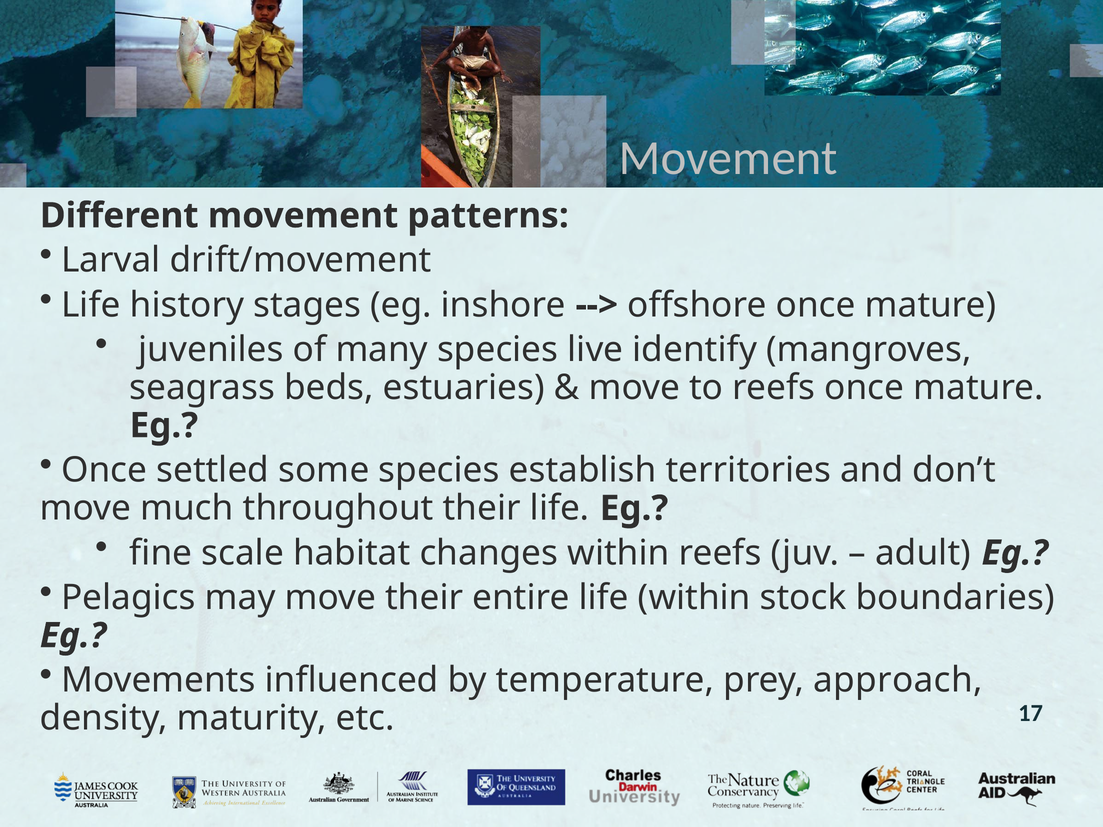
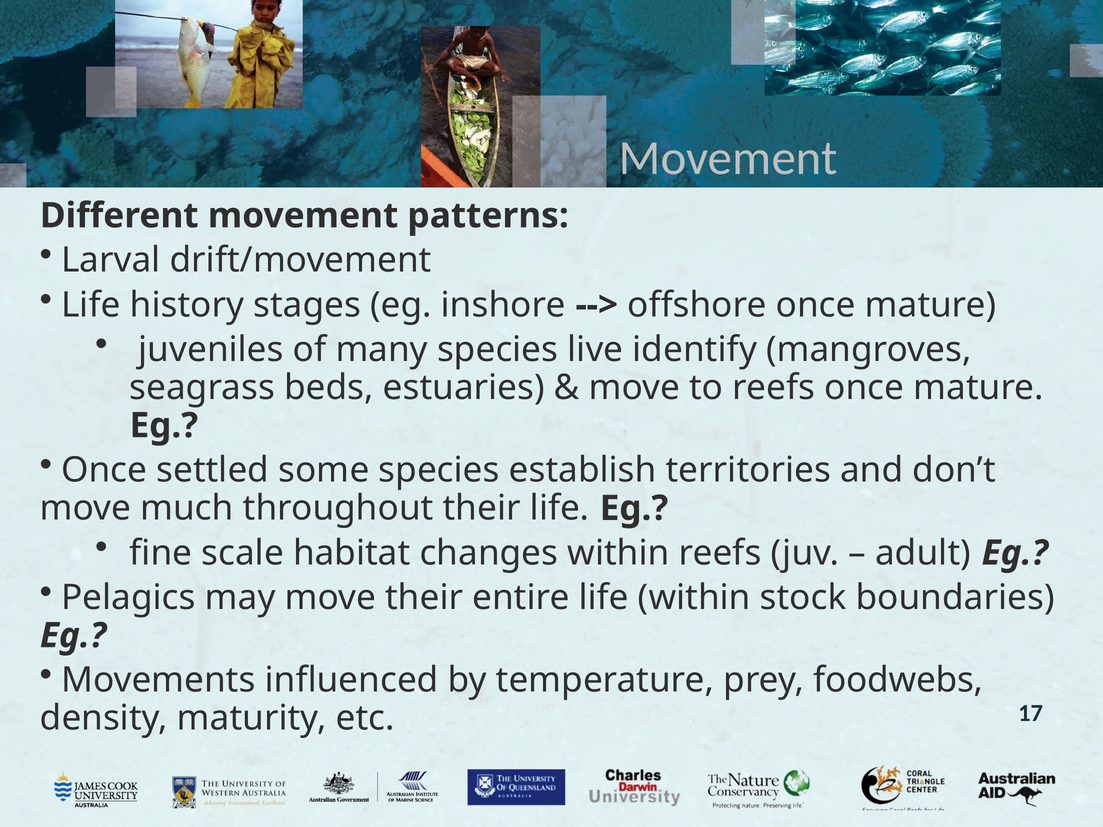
approach: approach -> foodwebs (898, 680)
